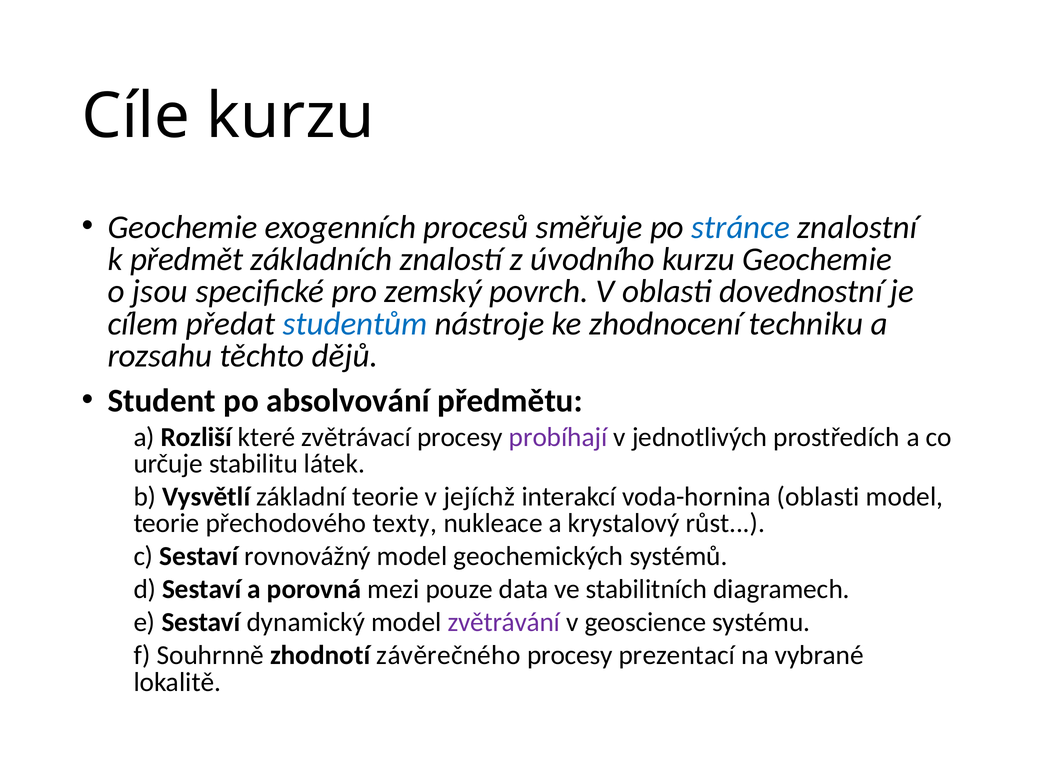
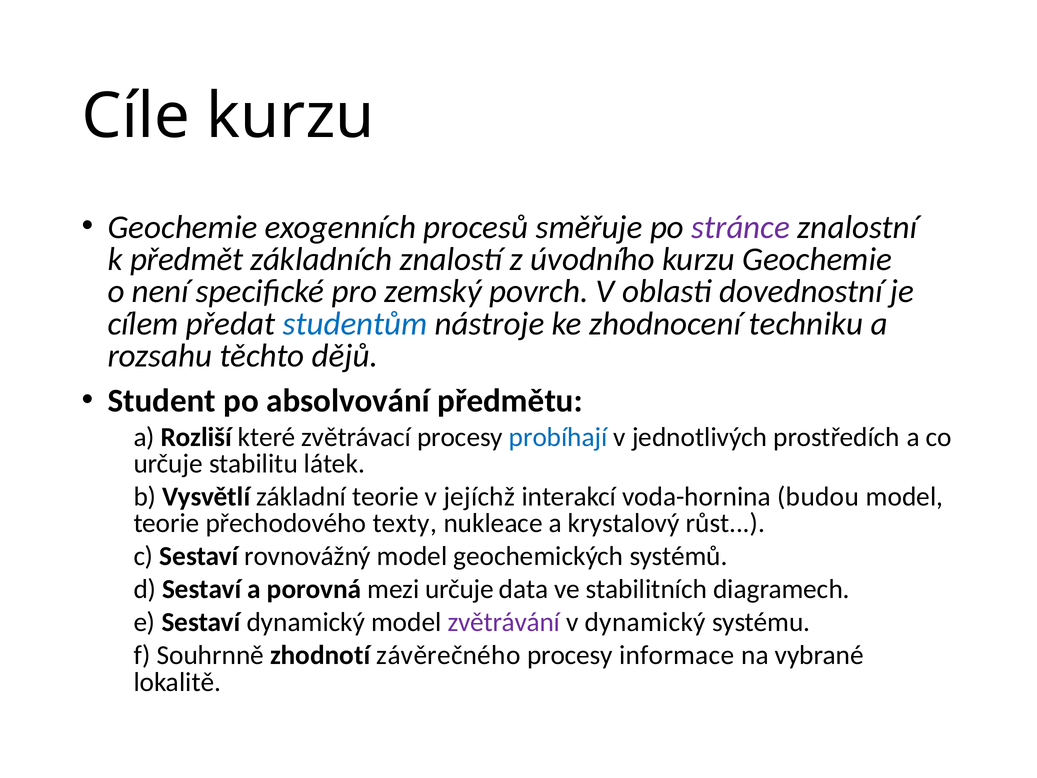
stránce colour: blue -> purple (741, 227)
jsou: jsou -> není (160, 291)
probíhají colour: purple -> blue (558, 437)
voda-hornina oblasti: oblasti -> budou (818, 496)
mezi pouze: pouze -> určuje (459, 589)
v geoscience: geoscience -> dynamický (645, 622)
prezentací: prezentací -> informace (677, 655)
